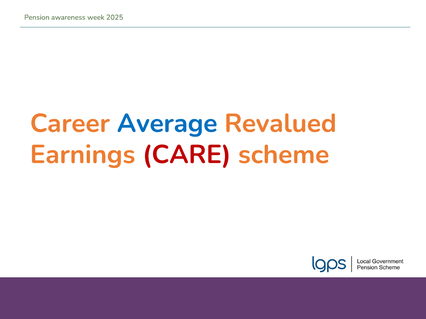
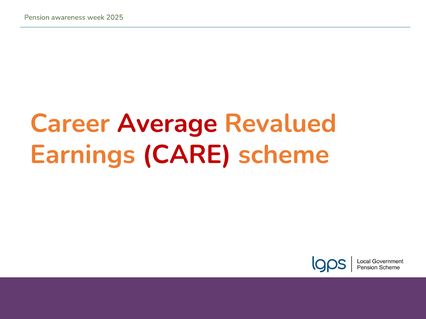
Average colour: blue -> red (167, 124)
